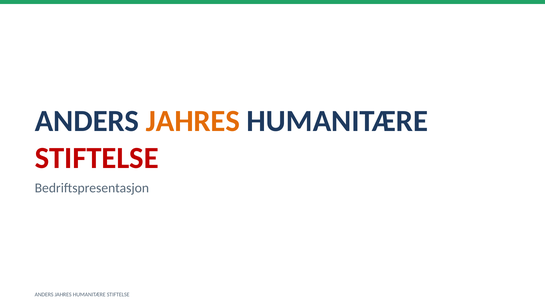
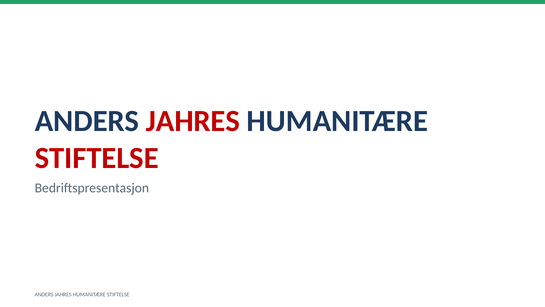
JAHRES colour: orange -> red (193, 121)
